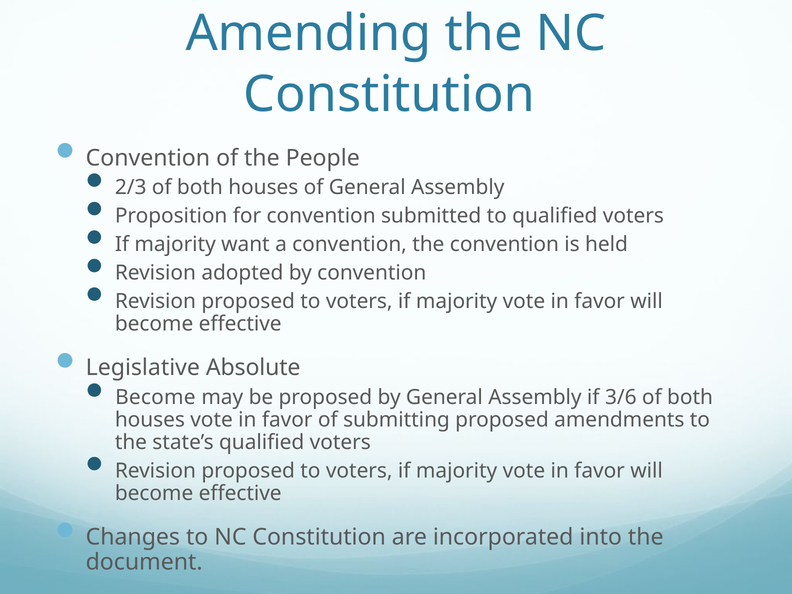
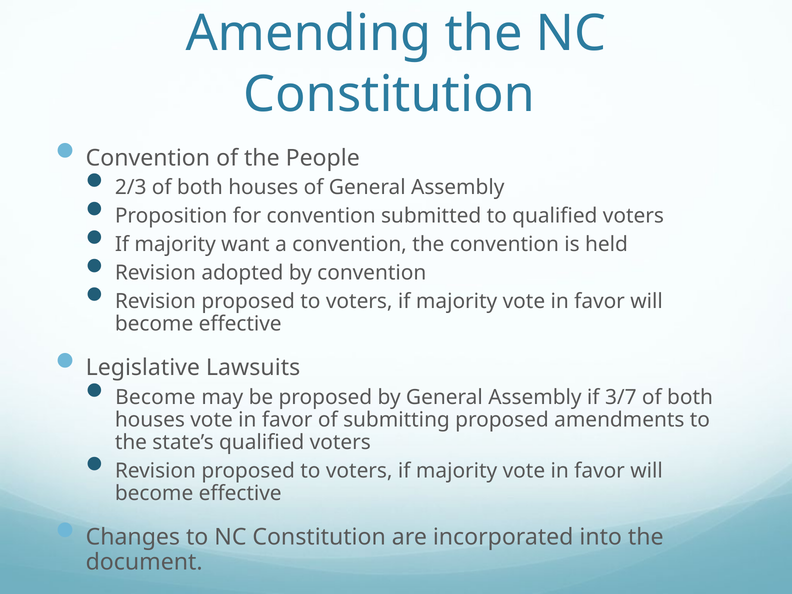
Absolute: Absolute -> Lawsuits (253, 368)
3/6: 3/6 -> 3/7 (621, 397)
